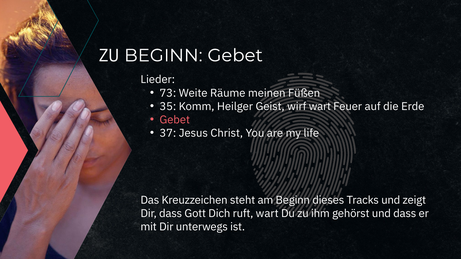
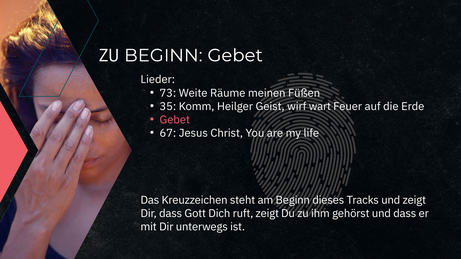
37: 37 -> 67 (168, 133)
ruft wart: wart -> zeigt (267, 214)
